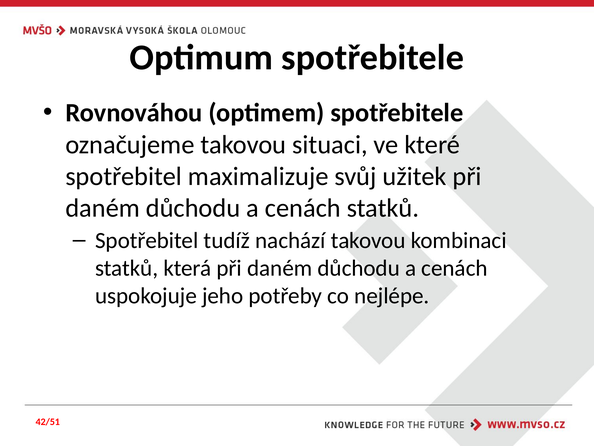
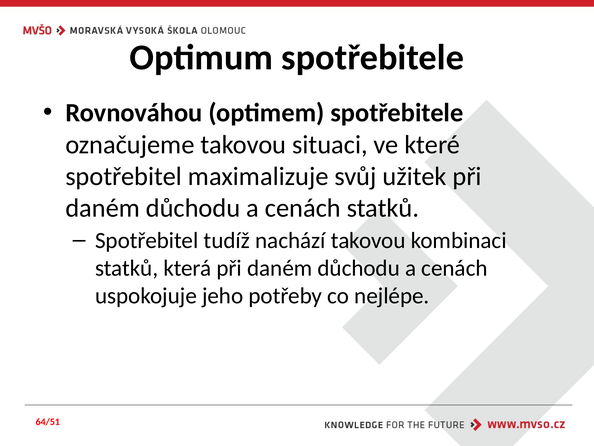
42/51: 42/51 -> 64/51 (48, 421)
